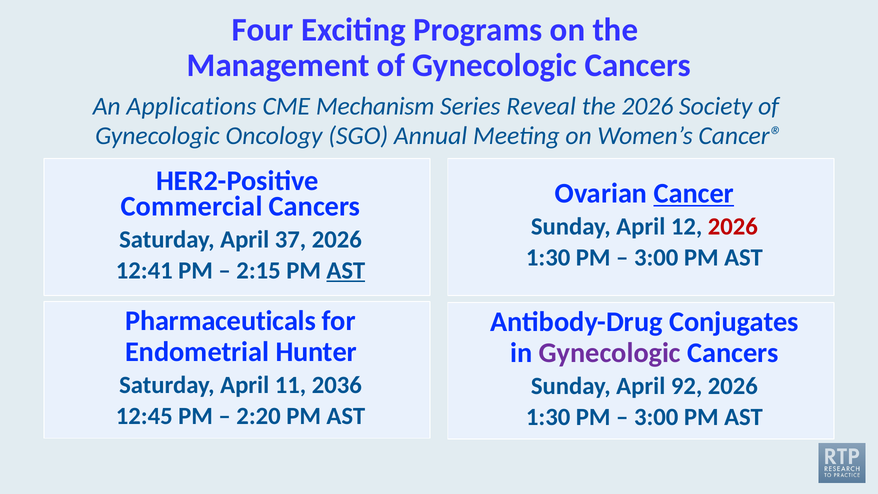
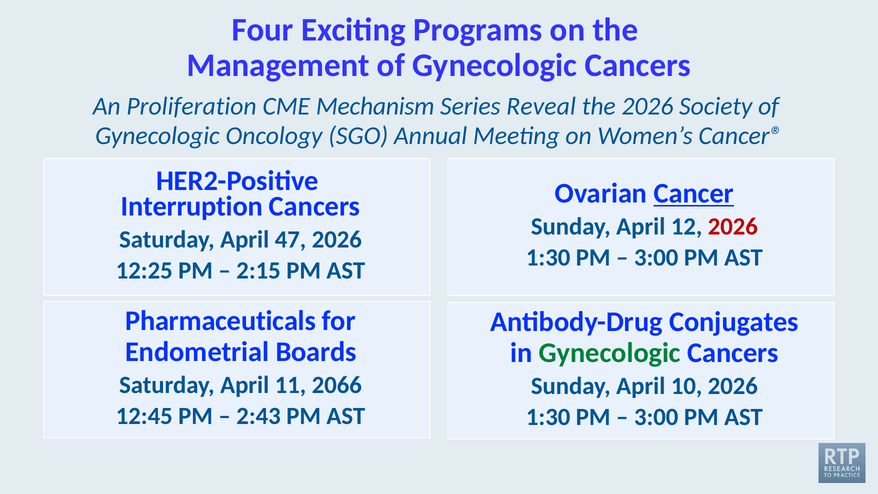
Applications: Applications -> Proliferation (192, 106)
Commercial: Commercial -> Interruption (192, 206)
37: 37 -> 47 (291, 239)
12:41: 12:41 -> 12:25 (144, 271)
AST underline: present -> none (346, 271)
Hunter: Hunter -> Boards (316, 352)
Gynecologic colour: purple -> green (610, 353)
2036: 2036 -> 2066 (337, 385)
92: 92 -> 10 (687, 386)
2:20: 2:20 -> 2:43 (259, 416)
